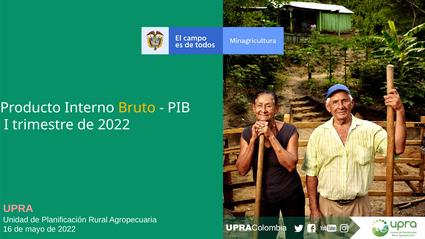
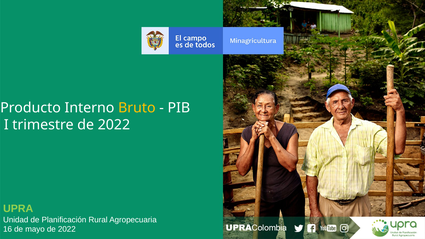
UPRA colour: pink -> light green (18, 209)
